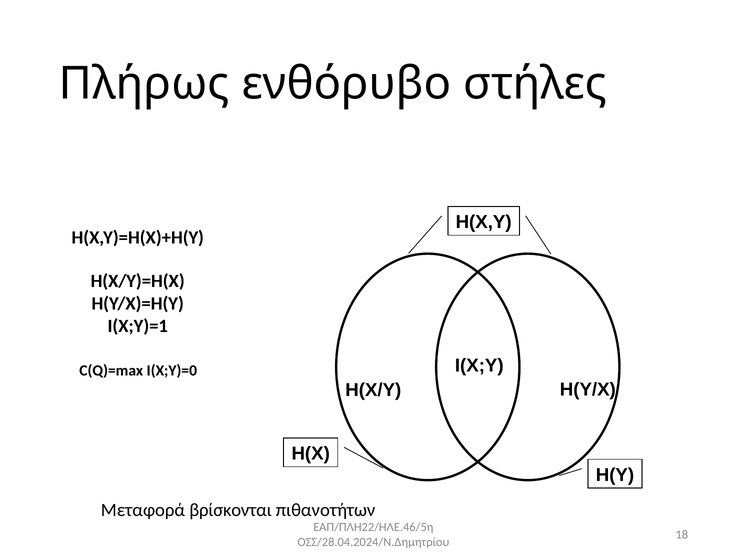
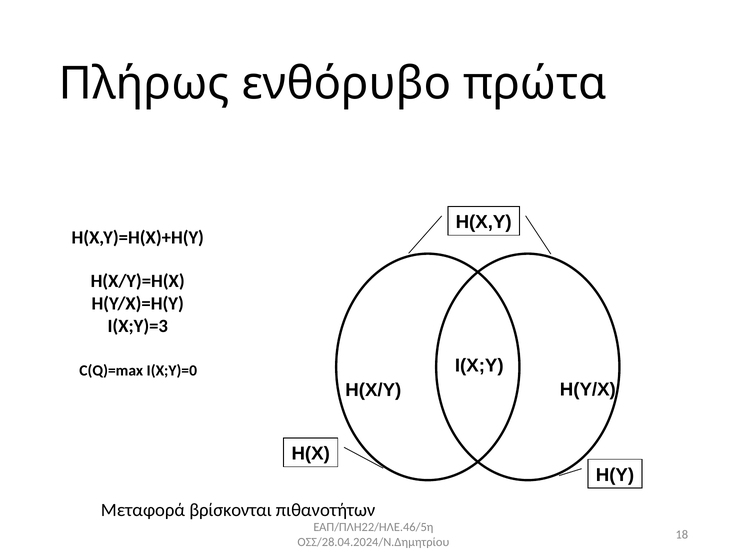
στήλες: στήλες -> πρώτα (535, 84)
Ι(Χ;Υ)=1: Ι(Χ;Υ)=1 -> Ι(Χ;Υ)=3 (138, 326)
